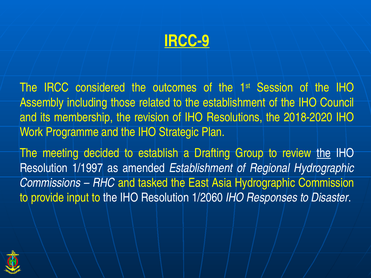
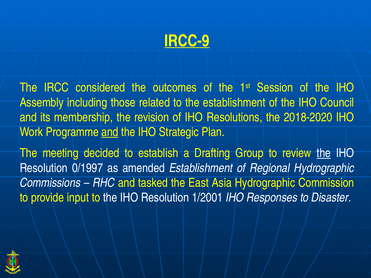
and underline: none -> present (110, 132)
1/1997: 1/1997 -> 0/1997 (88, 168)
1/2060: 1/2060 -> 1/2001 (207, 198)
